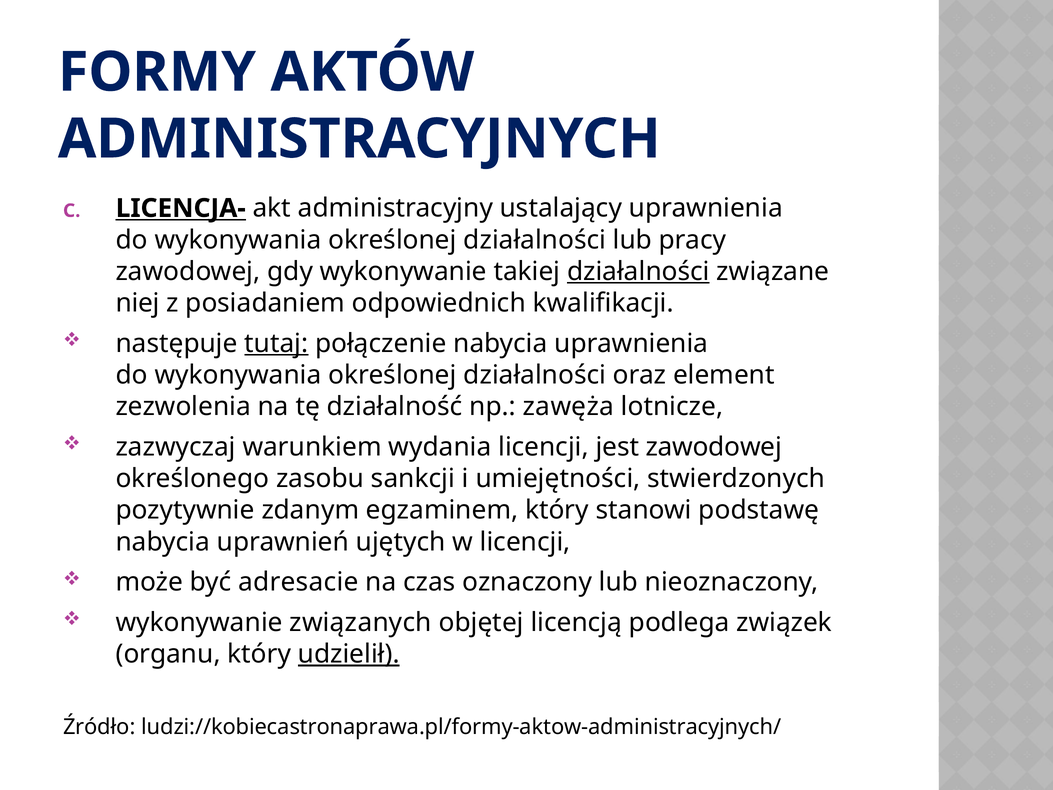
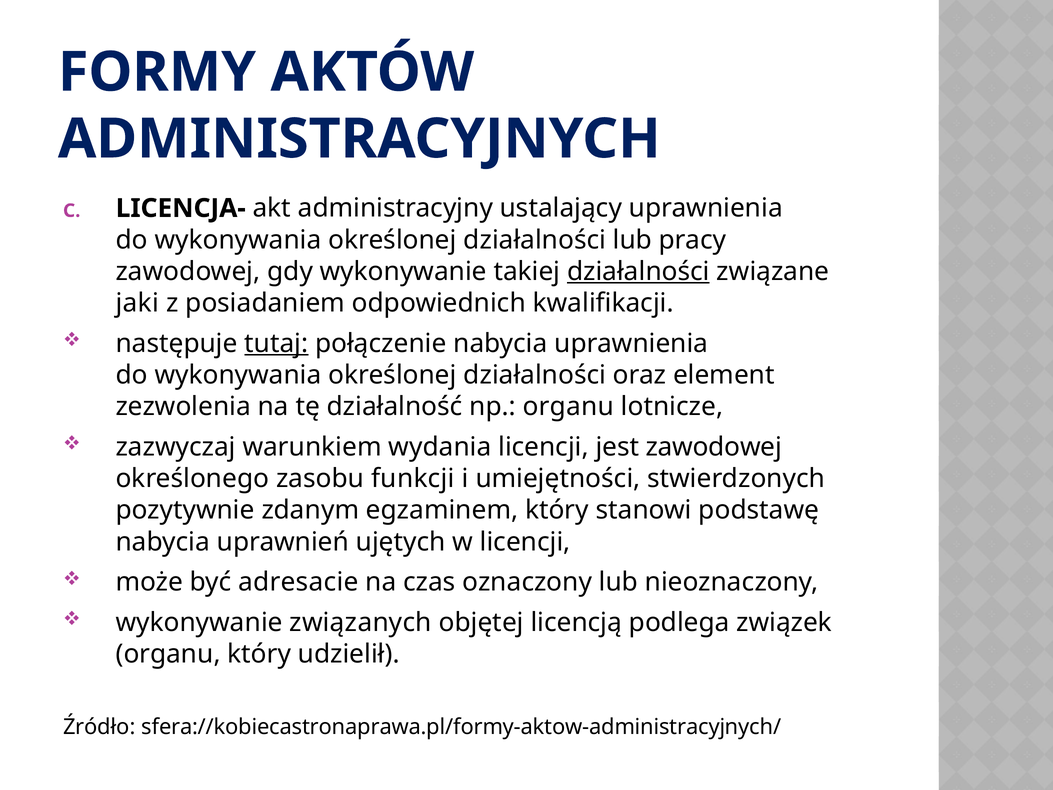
LICENCJA- underline: present -> none (181, 208)
niej: niej -> jaki (137, 303)
np zawęża: zawęża -> organu (568, 407)
sankcji: sankcji -> funkcji (413, 478)
udzielił underline: present -> none (349, 654)
ludzi://kobiecastronaprawa.pl/formy-aktow-administracyjnych/: ludzi://kobiecastronaprawa.pl/formy-aktow-administracyjnych/ -> sfera://kobiecastronaprawa.pl/formy-aktow-administracyjnych/ (461, 727)
